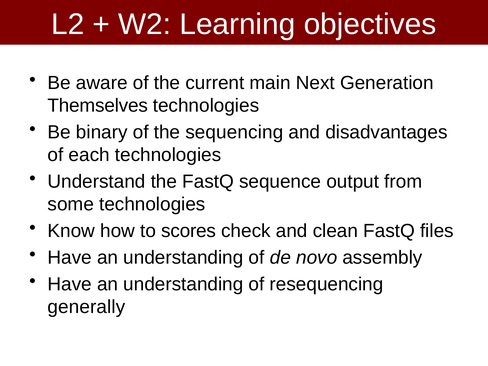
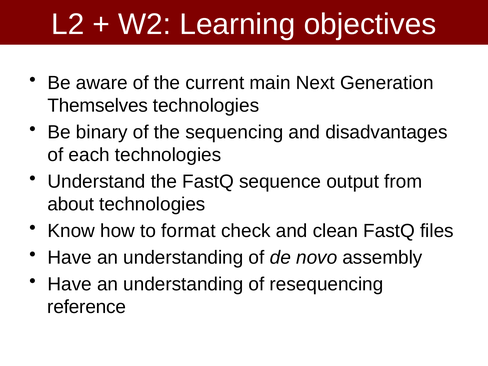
some: some -> about (71, 204)
scores: scores -> format (188, 231)
generally: generally -> reference (87, 307)
